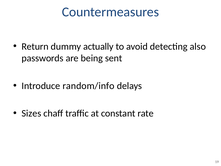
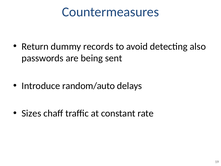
actually: actually -> records (98, 46)
random/info: random/info -> random/auto (89, 86)
